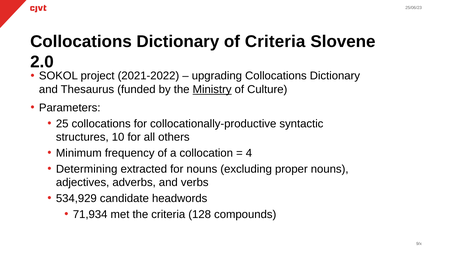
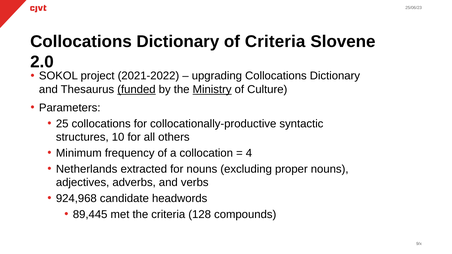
funded underline: none -> present (136, 90)
Determining: Determining -> Netherlands (87, 169)
534,929: 534,929 -> 924,968 (76, 199)
71,934: 71,934 -> 89,445 (90, 214)
